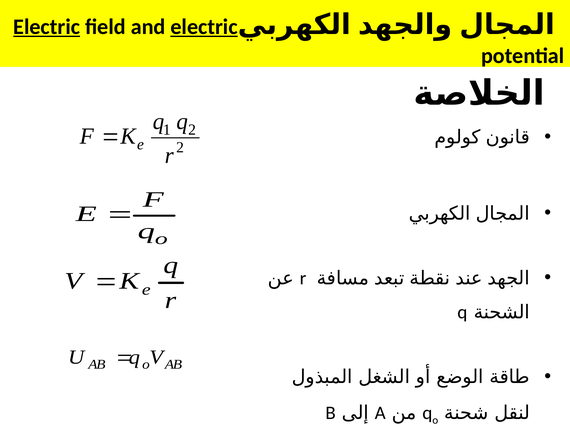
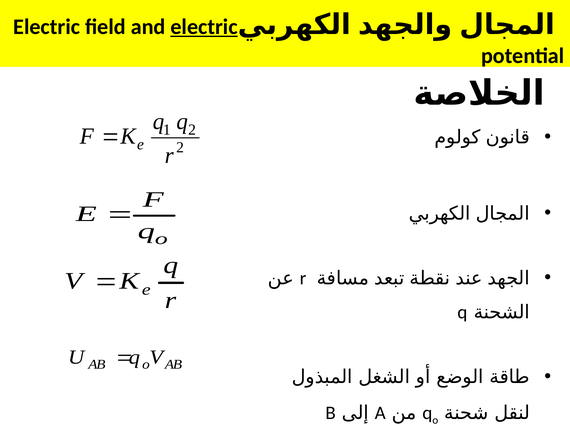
Electric underline: present -> none (47, 27)
